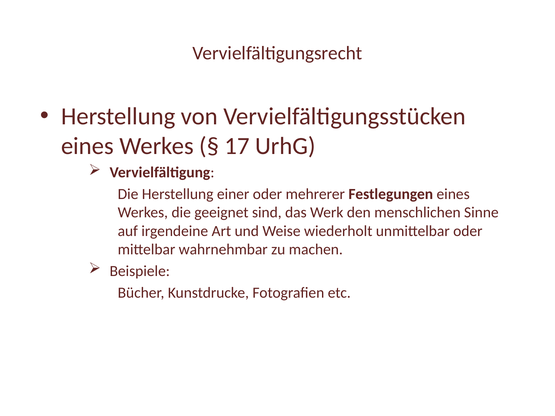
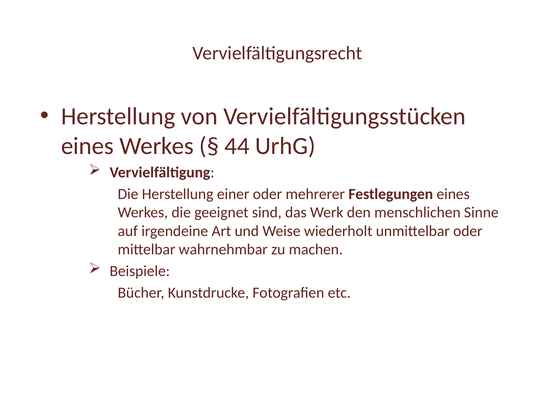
17: 17 -> 44 (237, 146)
